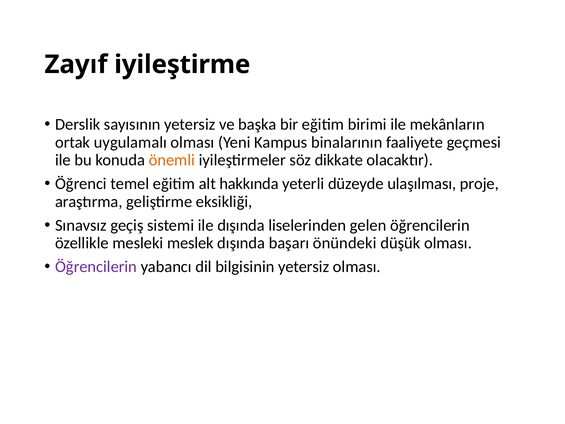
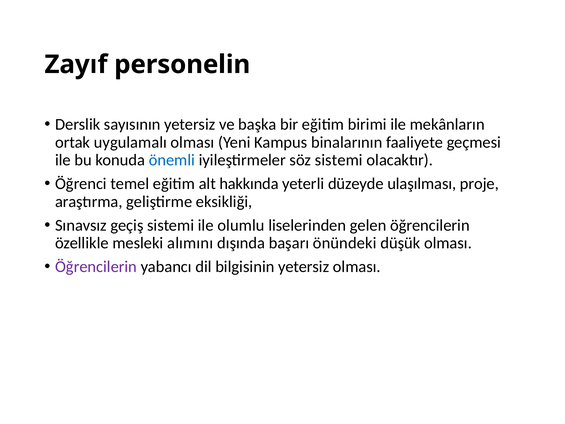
iyileştirme: iyileştirme -> personelin (182, 64)
önemli colour: orange -> blue (172, 160)
söz dikkate: dikkate -> sistemi (339, 160)
ile dışında: dışında -> olumlu (241, 225)
meslek: meslek -> alımını (190, 243)
